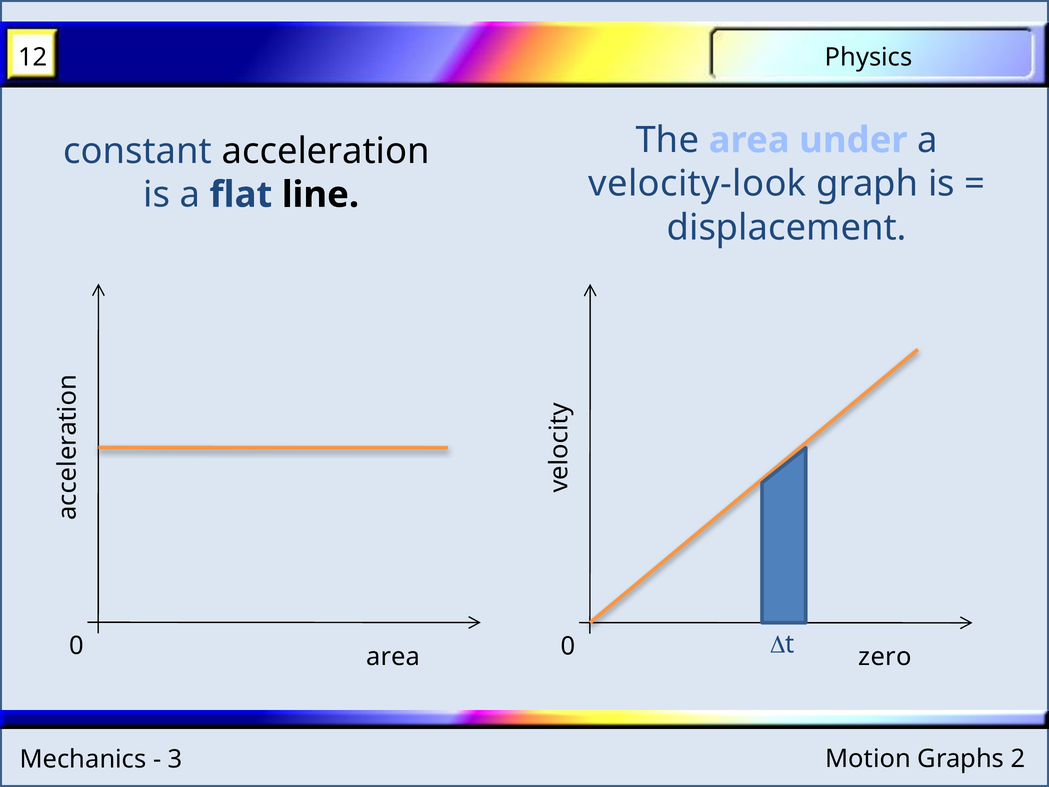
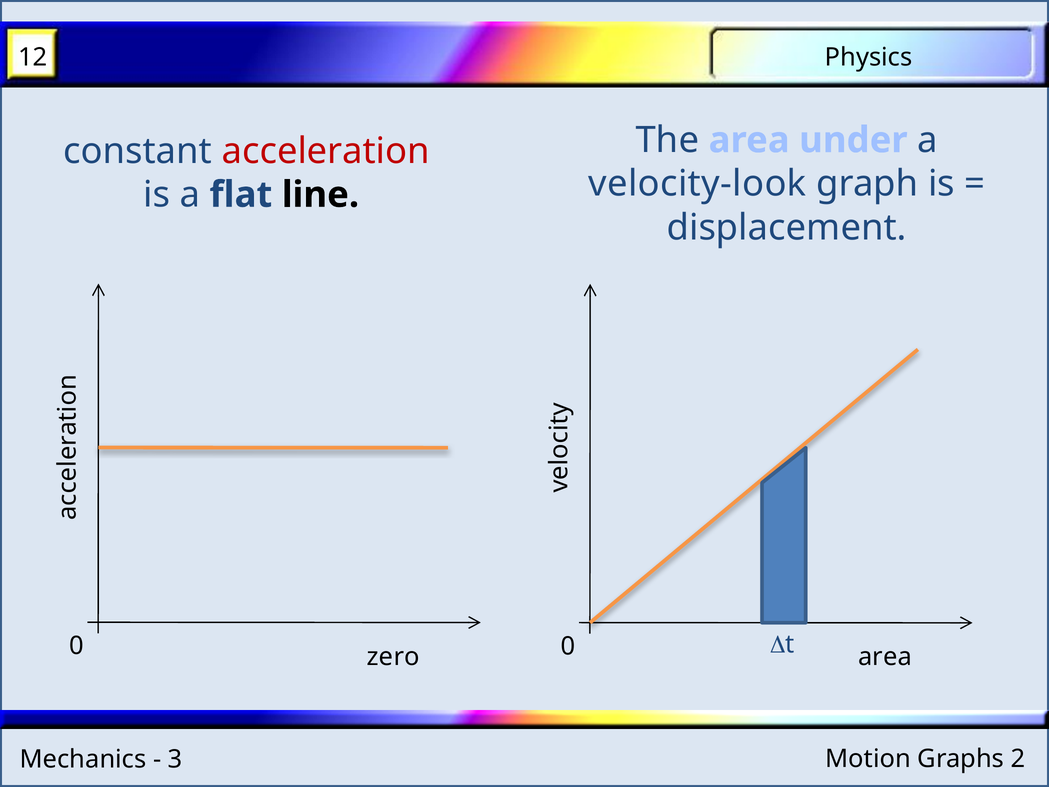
acceleration colour: black -> red (326, 151)
0 area: area -> zero (393, 657)
0 zero: zero -> area (885, 657)
